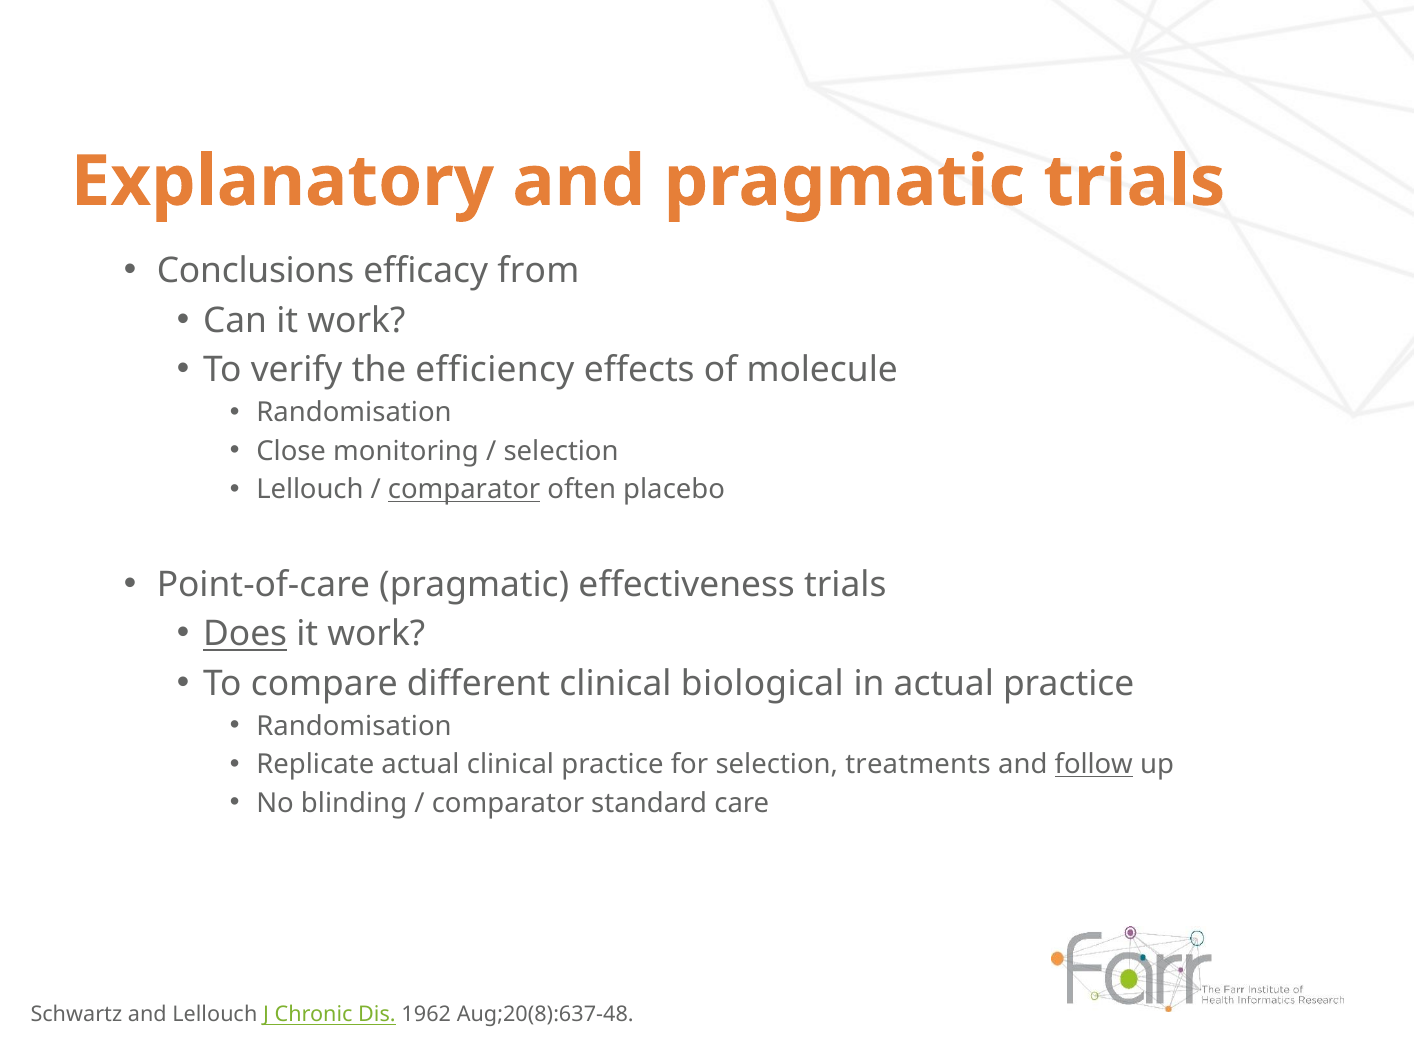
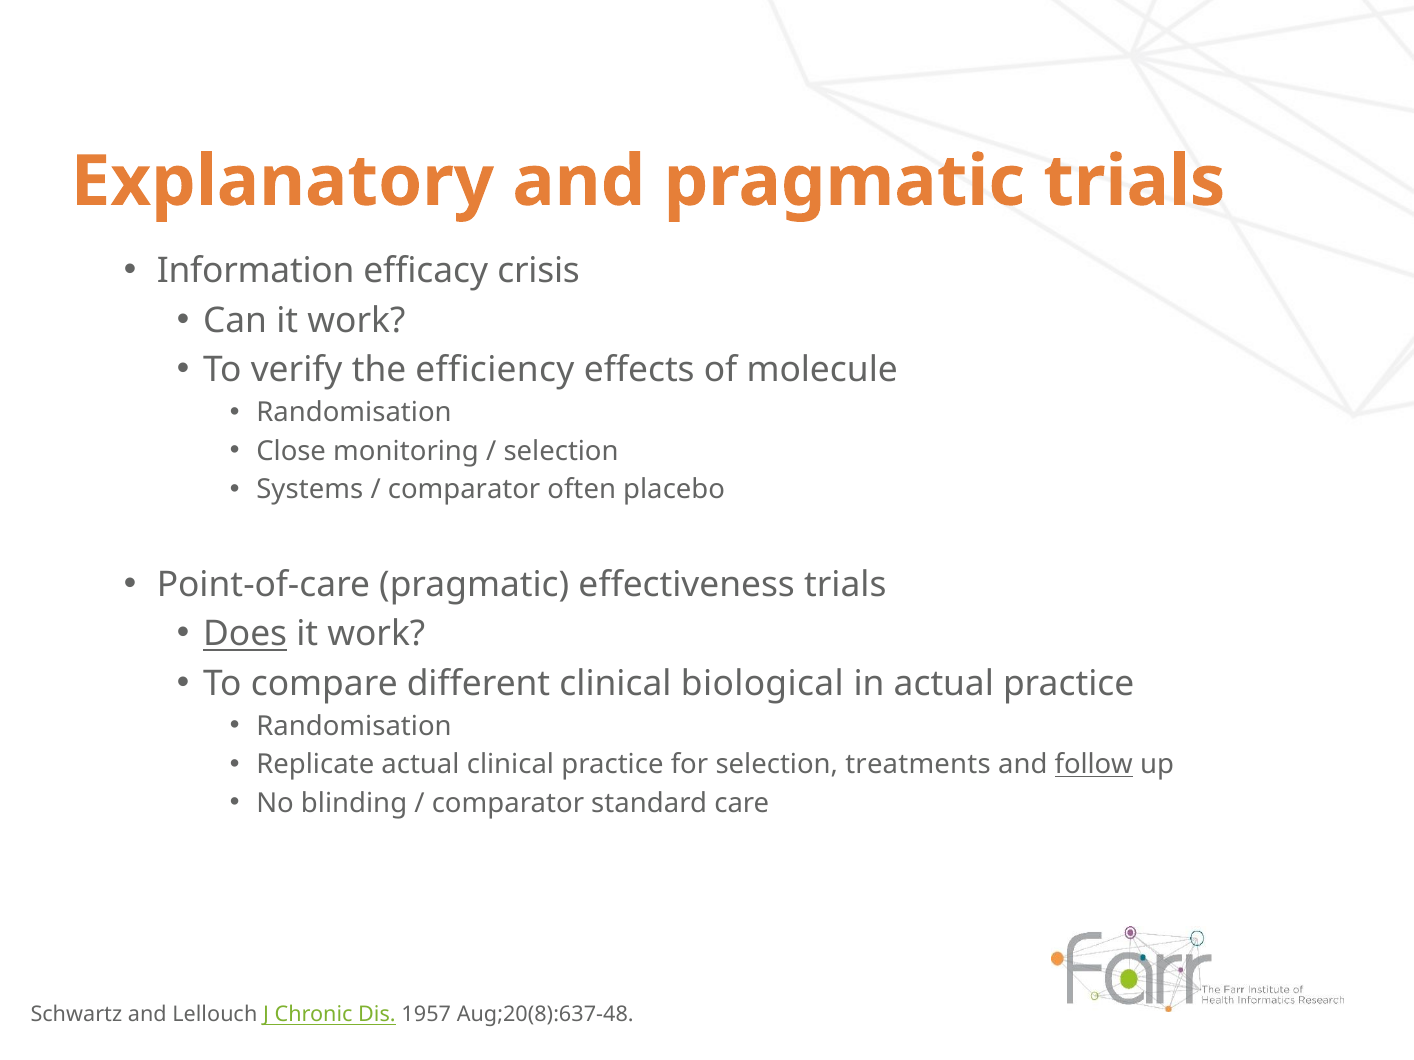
Conclusions: Conclusions -> Information (256, 271)
from: from -> crisis (539, 271)
Lellouch: Lellouch -> Systems (310, 490)
comparator underline: present -> none (464, 490)
1962: 1962 -> 1957 (426, 1015)
